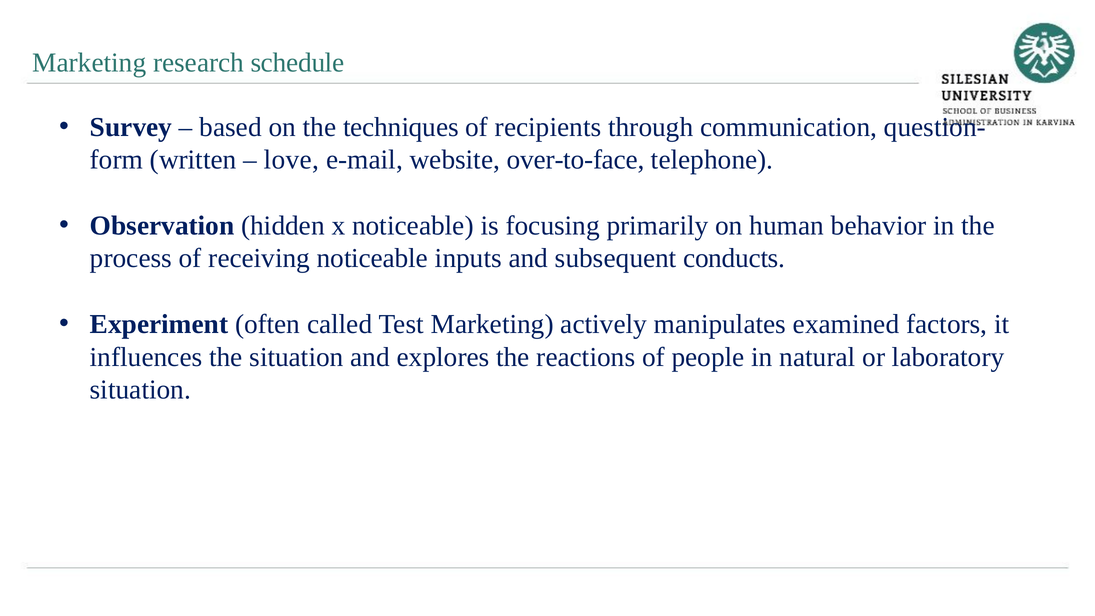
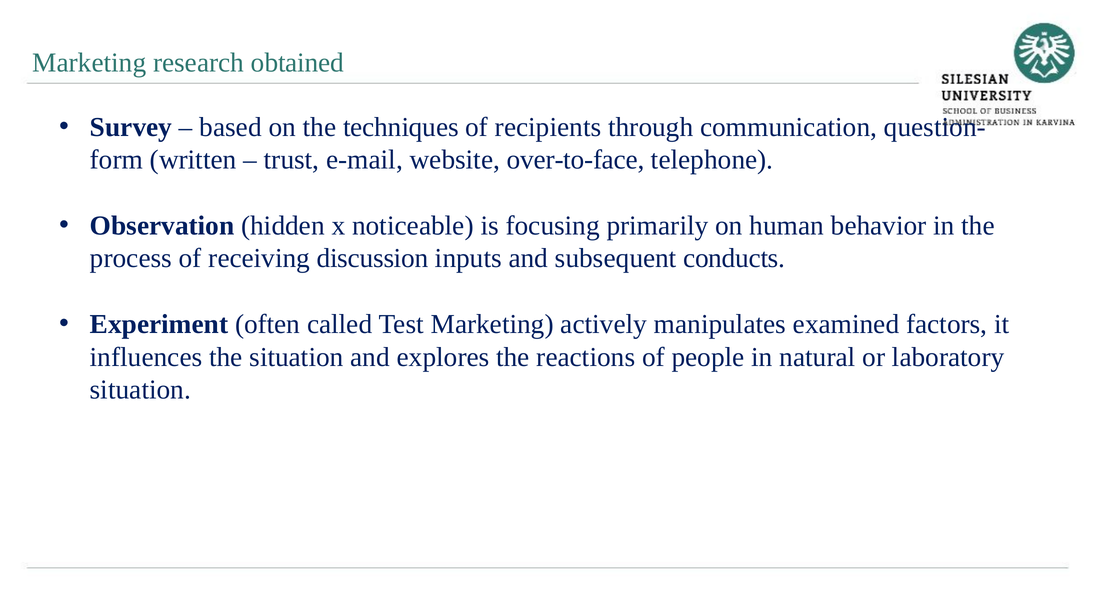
schedule: schedule -> obtained (297, 63)
love: love -> trust (292, 160)
receiving noticeable: noticeable -> discussion (373, 258)
